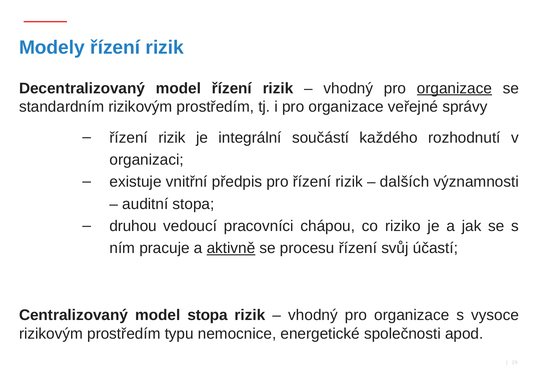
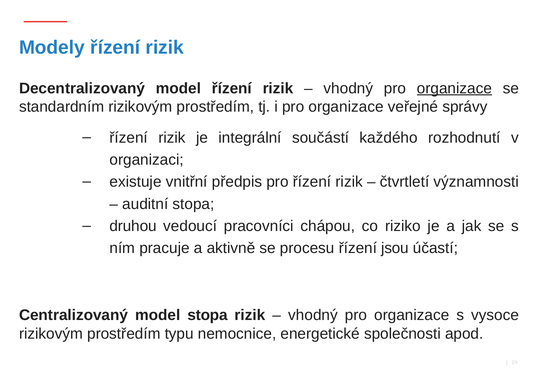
dalších: dalších -> čtvrtletí (405, 182)
aktivně underline: present -> none (231, 248)
svůj: svůj -> jsou (395, 248)
